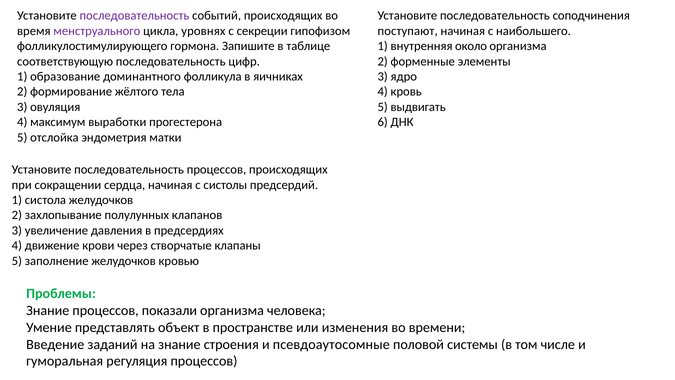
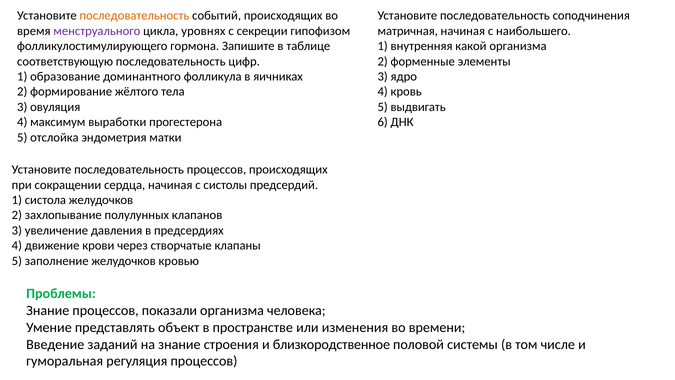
последовательность colour: purple -> orange (134, 16)
поступают: поступают -> матричная (408, 31)
около: около -> какой (471, 46)
псевдоаутосомные: псевдоаутосомные -> близкородственное (331, 344)
